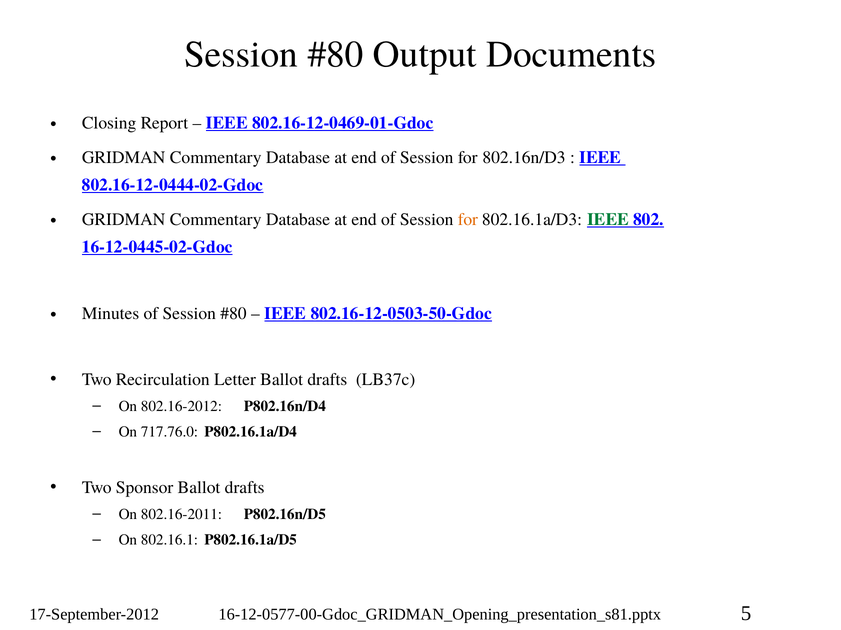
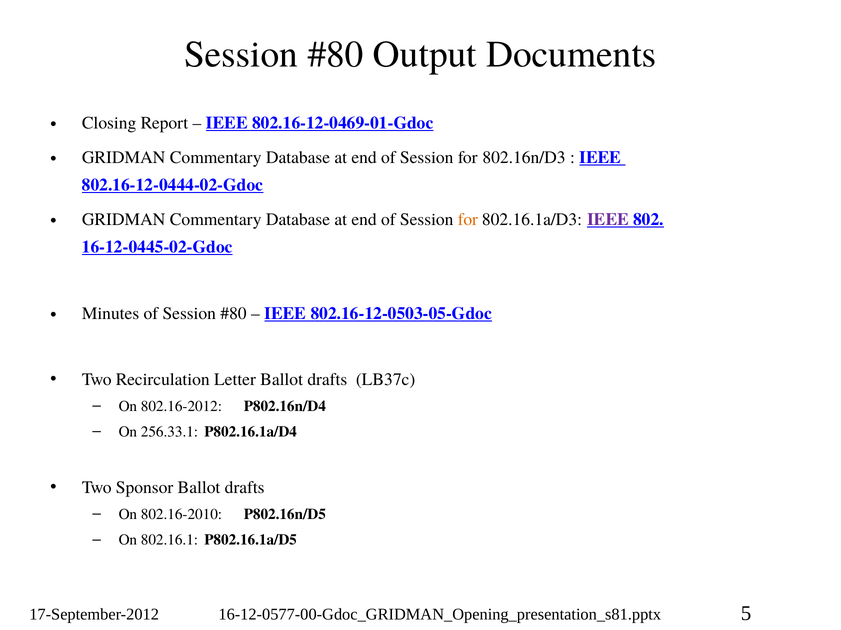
IEEE colour: green -> purple (608, 220)
802.16-12-0503-50-Gdoc: 802.16-12-0503-50-Gdoc -> 802.16-12-0503-05-Gdoc (401, 314)
717.76.0: 717.76.0 -> 256.33.1 (169, 432)
802.16-2011: 802.16-2011 -> 802.16-2010 (181, 515)
